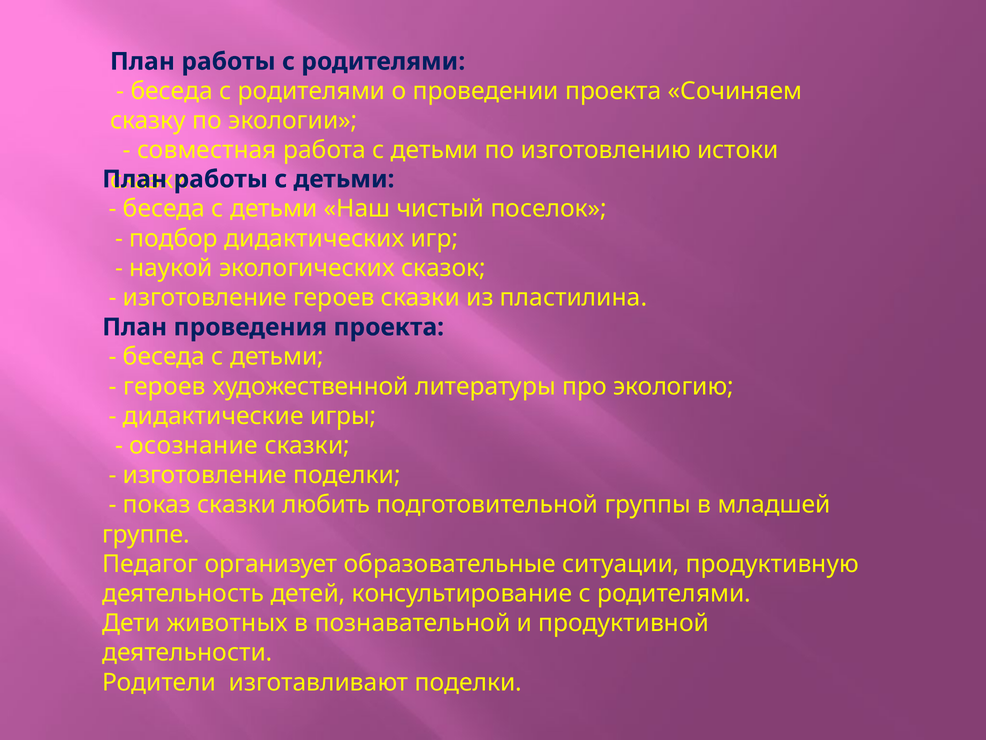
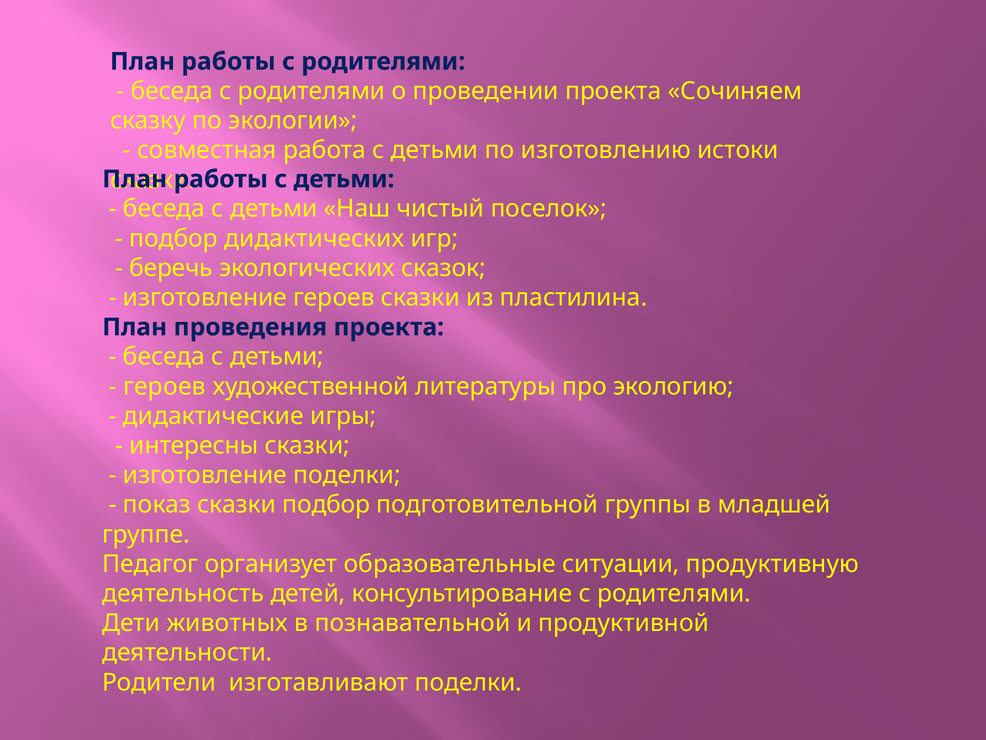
наукой: наукой -> беречь (171, 268)
осознание: осознание -> интересны (194, 445)
сказки любить: любить -> подбор (326, 504)
